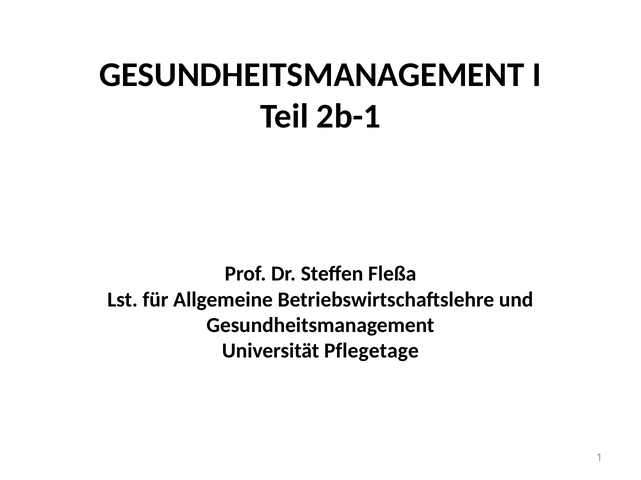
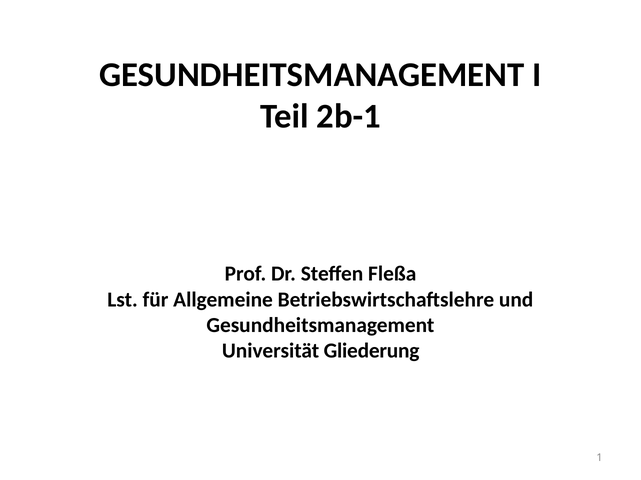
Pflegetage: Pflegetage -> Gliederung (372, 351)
